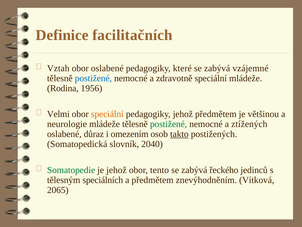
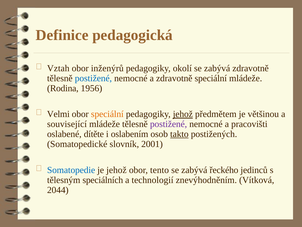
facilitačních: facilitačních -> pedagogická (133, 35)
obor oslabené: oslabené -> inženýrů (107, 68)
které: které -> okolí (182, 68)
zabývá vzájemné: vzájemné -> zdravotně (251, 68)
jehož underline: none -> present (183, 114)
neurologie: neurologie -> související (67, 124)
postižené colour: green -> purple (169, 124)
ztížených: ztížených -> pracovišti (249, 124)
důraz: důraz -> dítěte (94, 134)
omezením: omezením -> oslabením (130, 134)
Somatopedická: Somatopedická -> Somatopedické (77, 144)
2040: 2040 -> 2001 (152, 144)
Somatopedie colour: green -> blue (71, 170)
a předmětem: předmětem -> technologií (153, 180)
2065: 2065 -> 2044 (58, 190)
